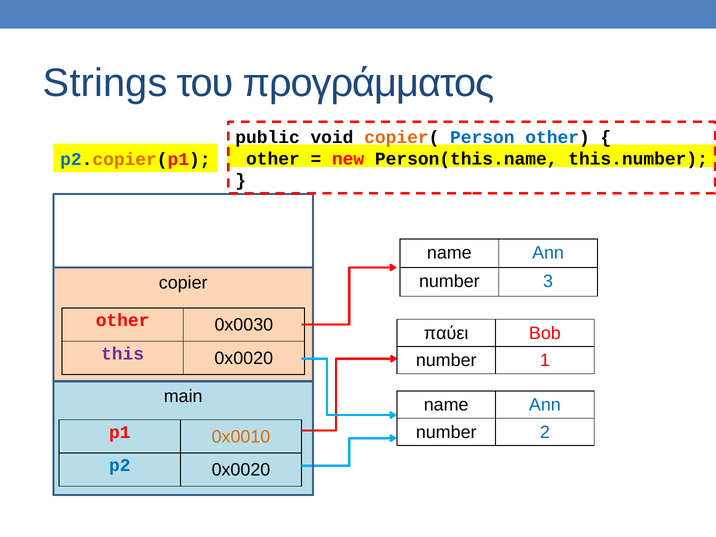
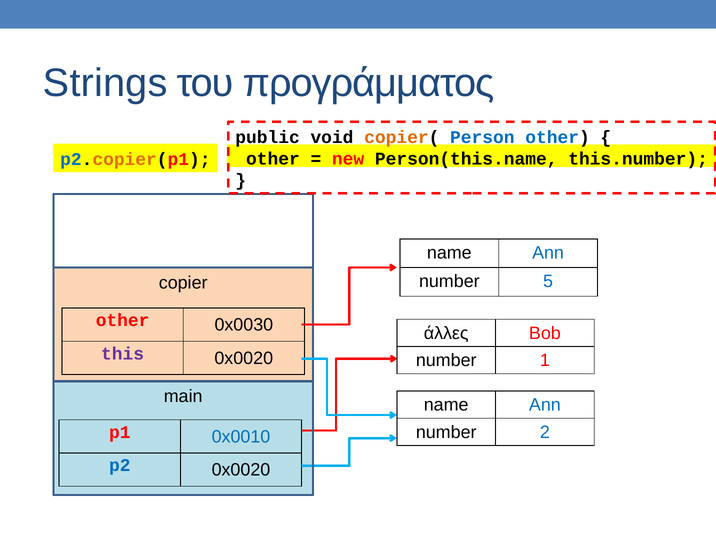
3: 3 -> 5 (548, 281)
παύει: παύει -> άλλες (446, 333)
0x0010 colour: orange -> blue (241, 437)
